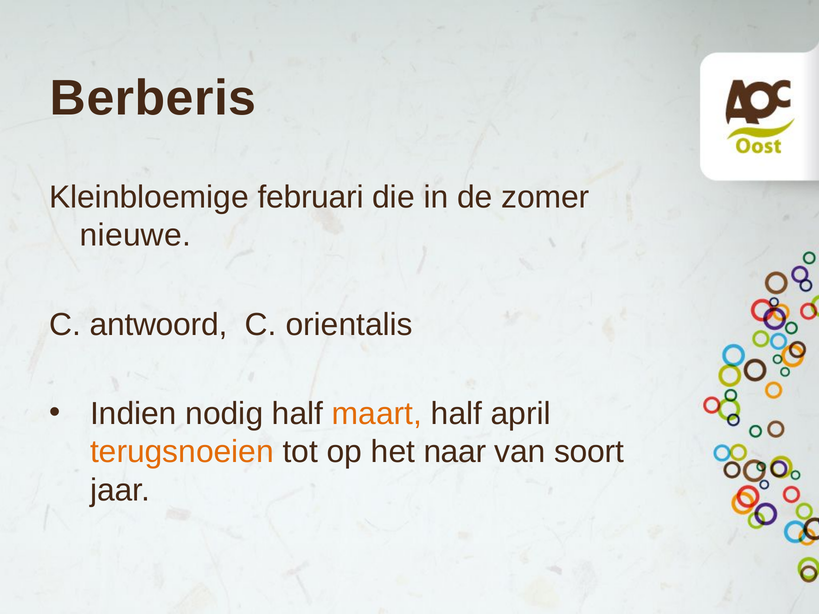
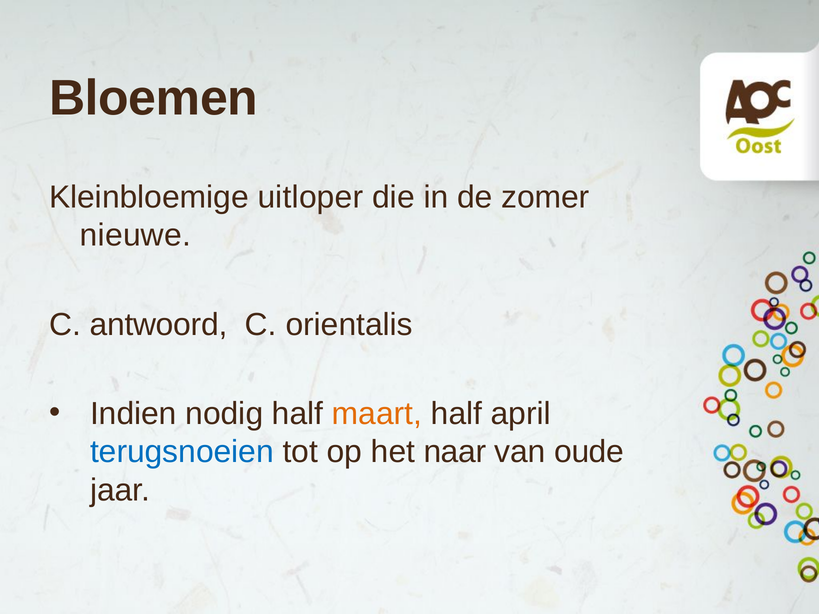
Berberis: Berberis -> Bloemen (154, 98)
februari: februari -> uitloper (310, 197)
terugsnoeien colour: orange -> blue (182, 452)
soort: soort -> oude (589, 452)
